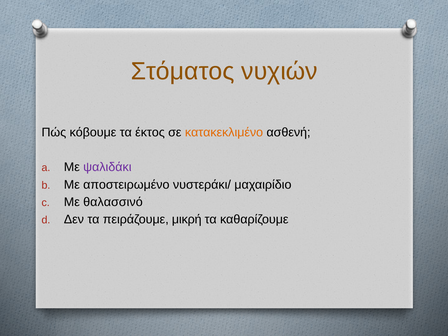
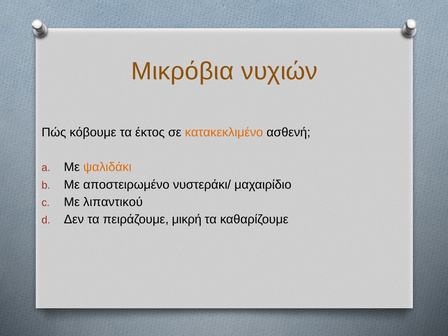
Στόματος: Στόματος -> Μικρόβια (182, 71)
ψαλιδάκι colour: purple -> orange (107, 167)
θαλασσινό: θαλασσινό -> λιπαντικού (113, 202)
